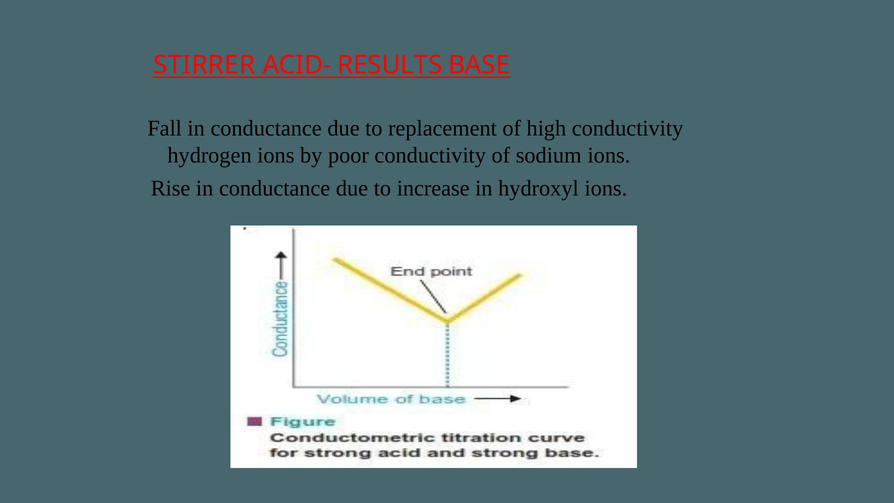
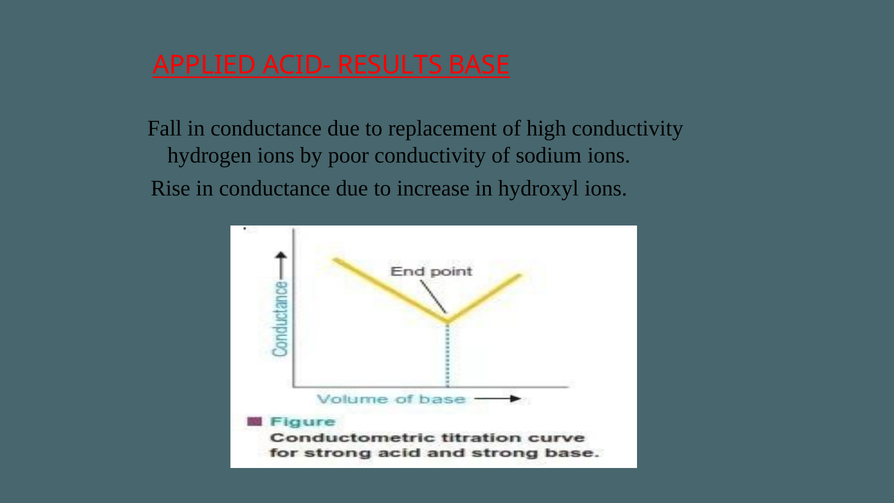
STIRRER: STIRRER -> APPLIED (204, 65)
